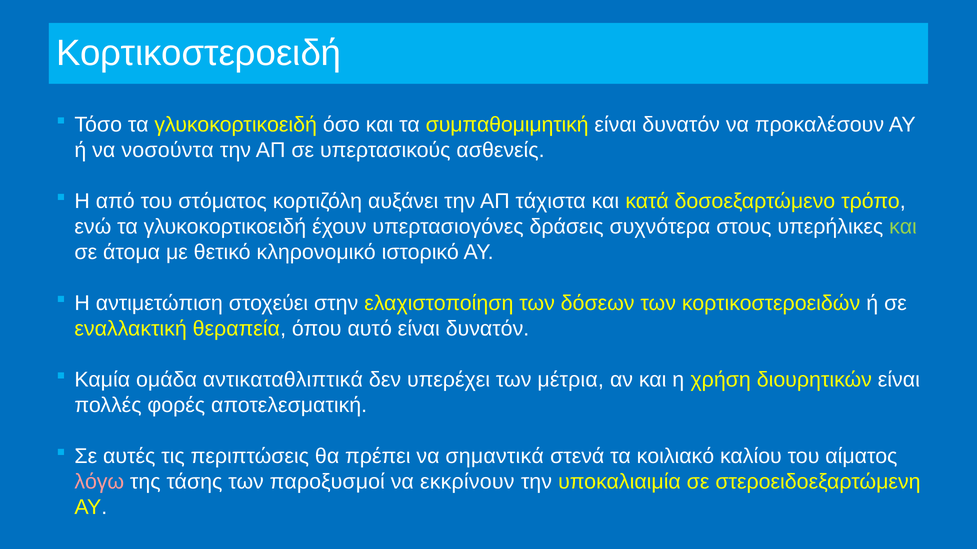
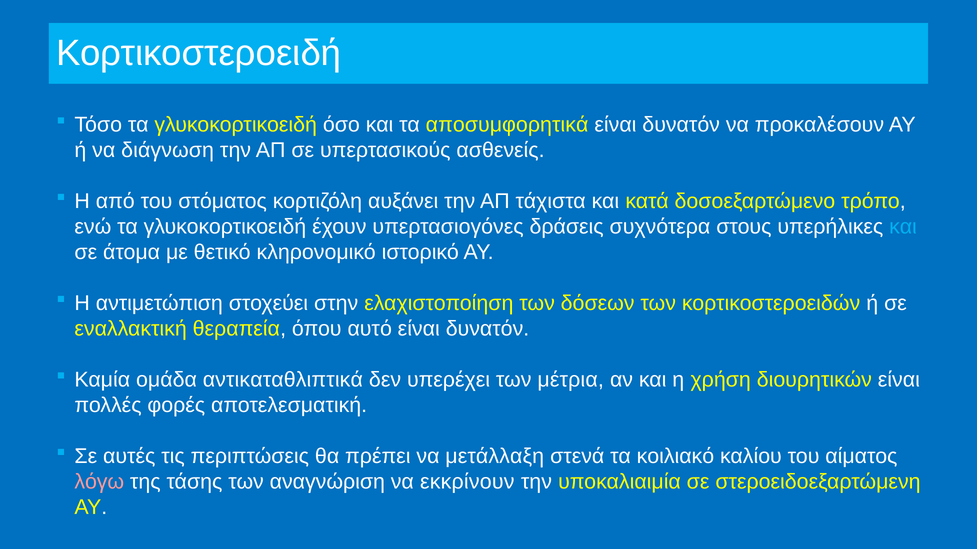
συμπαθομιμητική: συμπαθομιμητική -> αποσυμφορητικά (507, 125)
νοσούντα: νοσούντα -> διάγνωση (168, 150)
και colour: light green -> light blue (903, 227)
σημαντικά: σημαντικά -> μετάλλαξη (495, 457)
παροξυσμοί: παροξυσμοί -> αναγνώριση (327, 482)
